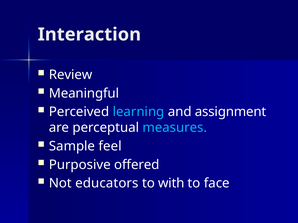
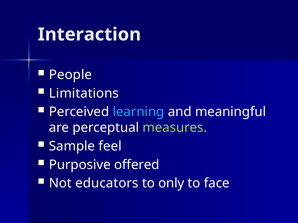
Review: Review -> People (70, 75)
Meaningful: Meaningful -> Limitations (84, 93)
assignment: assignment -> meaningful (231, 112)
measures colour: light blue -> light green (175, 128)
with: with -> only (171, 184)
